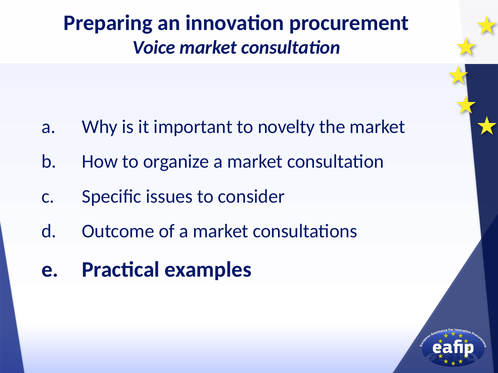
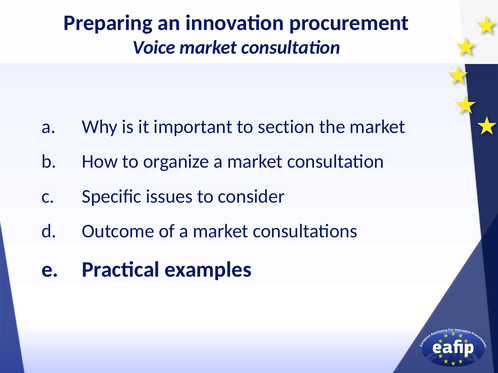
novelty: novelty -> section (286, 127)
